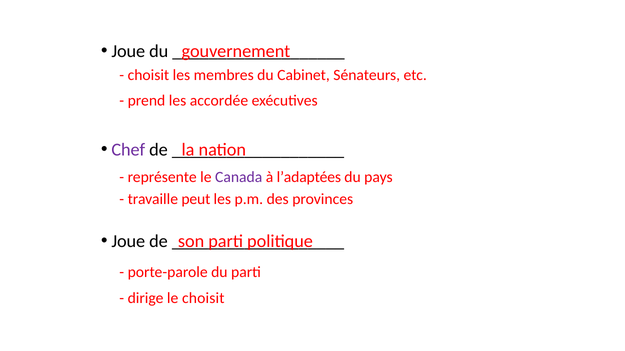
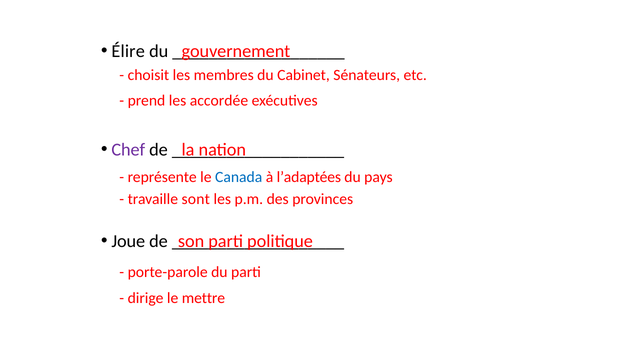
Joue: Joue -> Élire (128, 51)
Canada colour: purple -> blue (239, 178)
peut: peut -> sont (196, 200)
le choisit: choisit -> mettre (203, 298)
